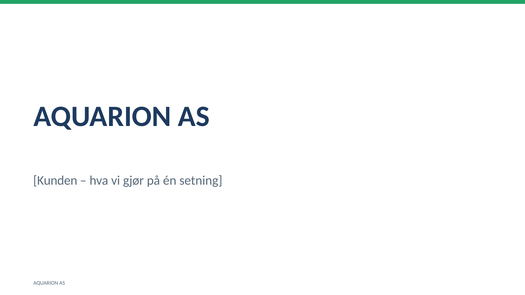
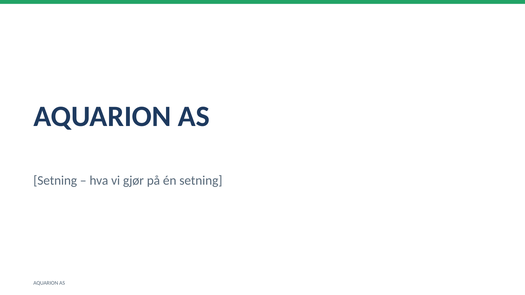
Kunden: Kunden -> Setning (55, 181)
